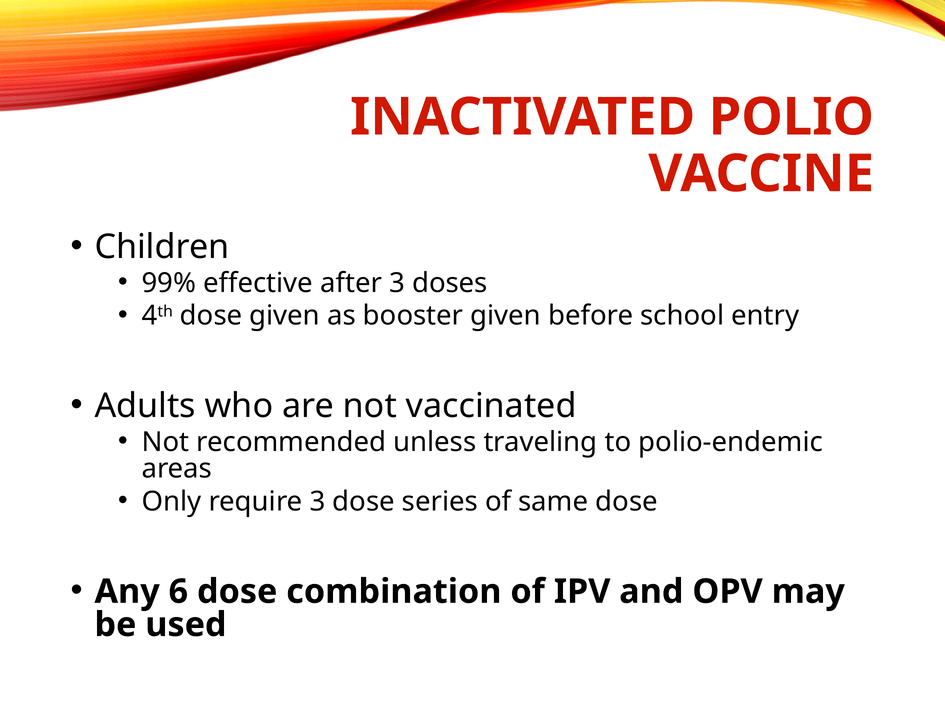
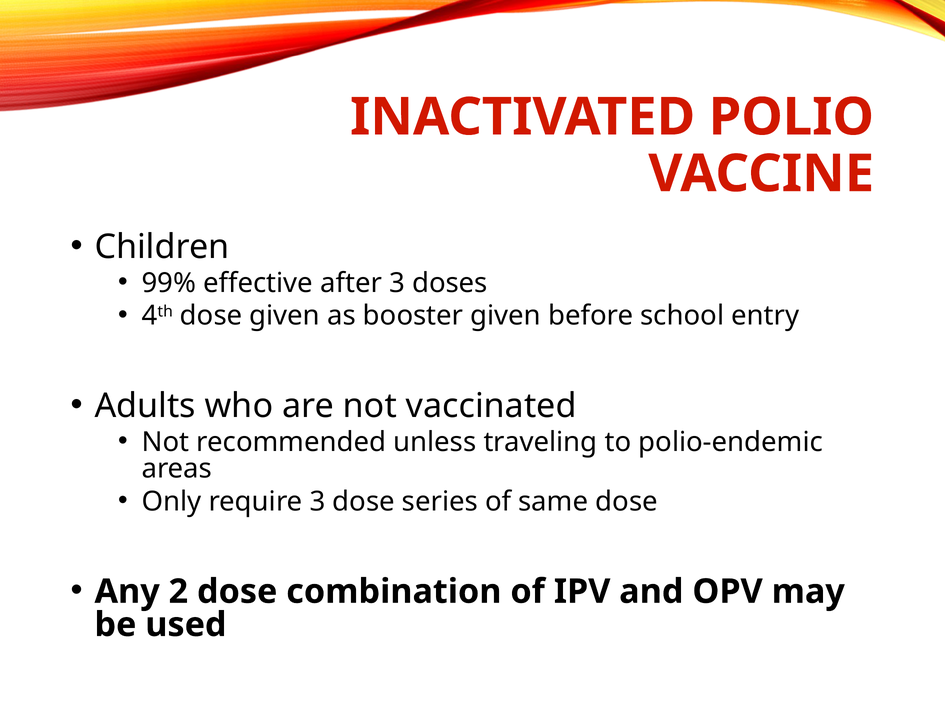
6: 6 -> 2 (178, 591)
